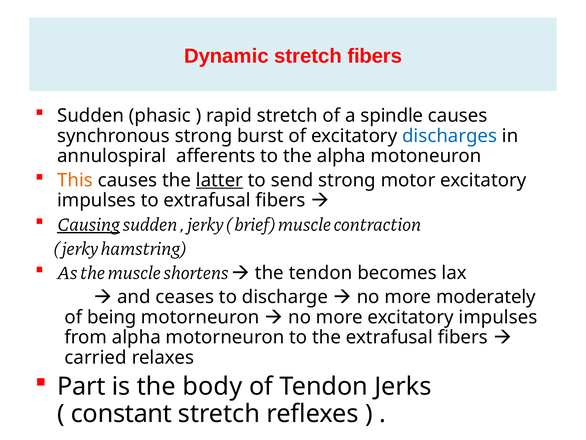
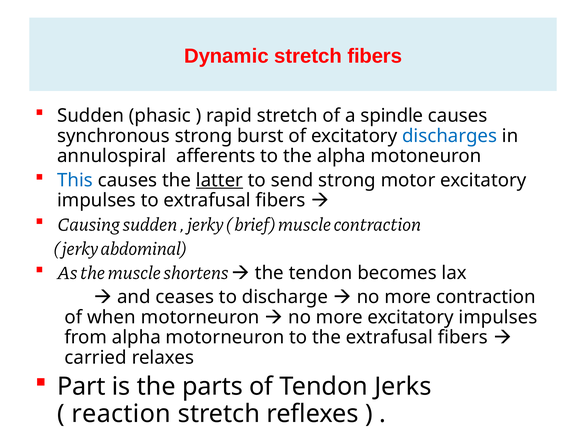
This colour: orange -> blue (75, 180)
Causing underline: present -> none (89, 224)
hamstring: hamstring -> abdominal (143, 248)
more moderately: moderately -> contraction (486, 297)
being: being -> when (111, 317)
body: body -> parts (213, 386)
constant: constant -> reaction (121, 413)
